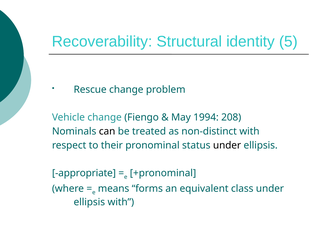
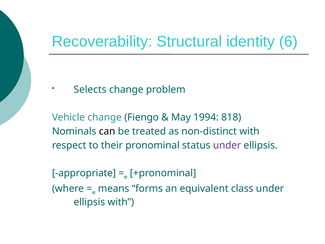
5: 5 -> 6 (288, 42)
Rescue: Rescue -> Selects (90, 90)
208: 208 -> 818 (231, 117)
under colour: black -> purple (227, 145)
